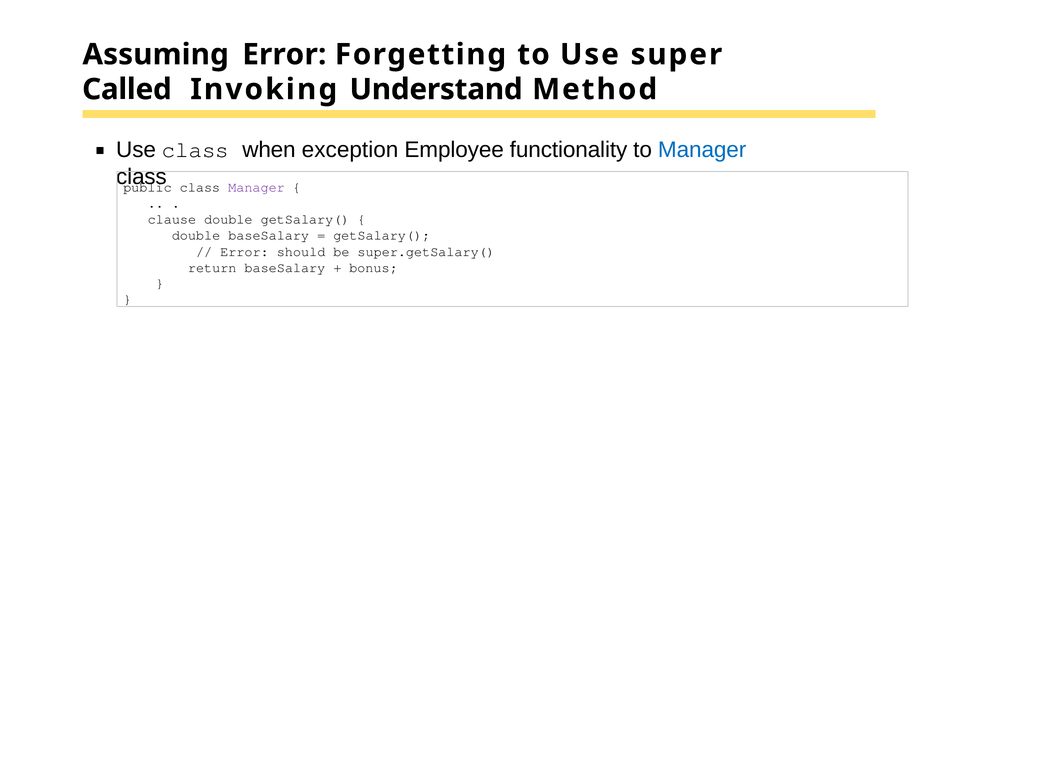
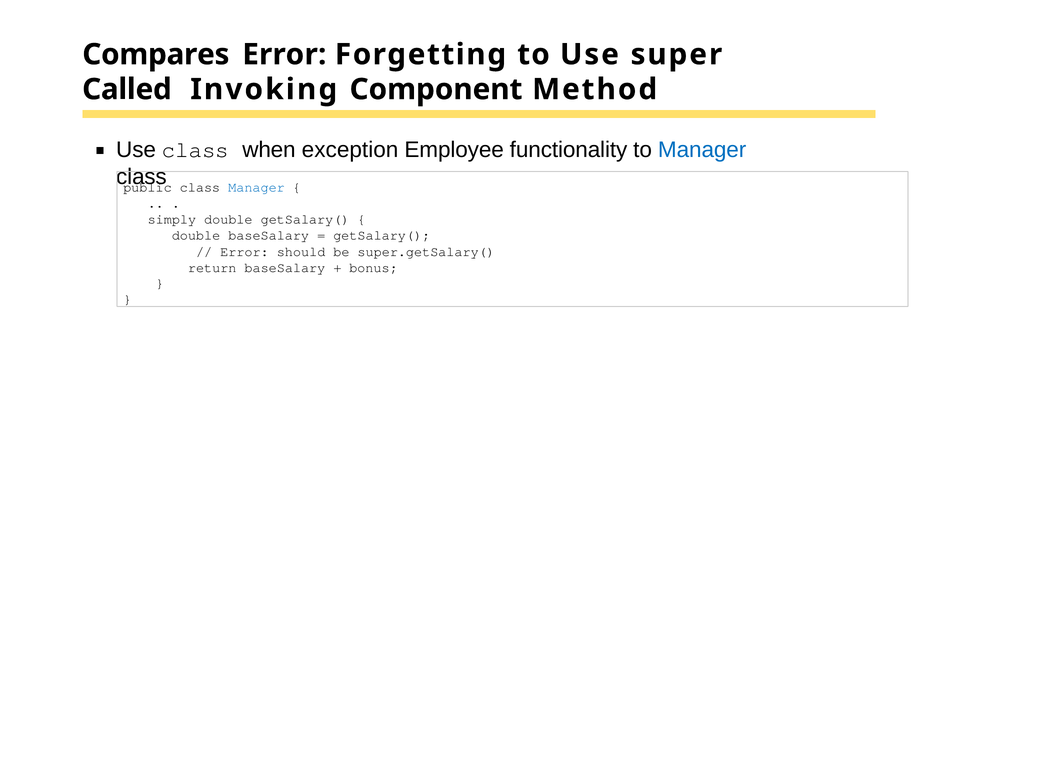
Assuming: Assuming -> Compares (156, 55)
Understand: Understand -> Component (436, 89)
Manager colour: purple -> blue (257, 187)
clause: clause -> simply (172, 219)
